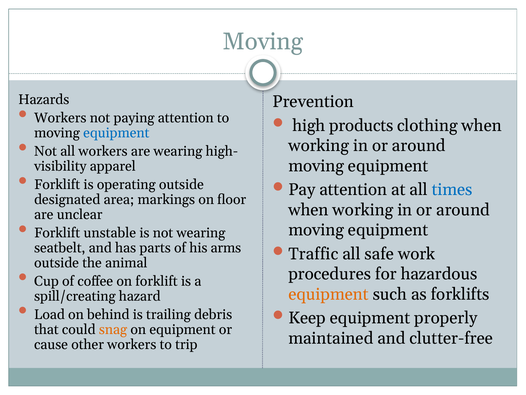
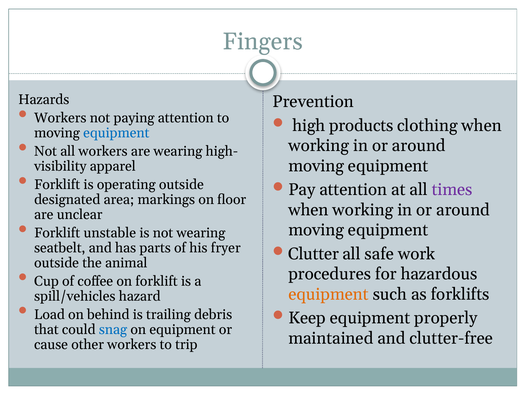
Moving: Moving -> Fingers (263, 41)
times colour: blue -> purple (452, 189)
arms: arms -> fryer (226, 248)
Traffic: Traffic -> Clutter (313, 253)
spill/creating: spill/creating -> spill/vehicles (75, 296)
snag colour: orange -> blue (113, 329)
